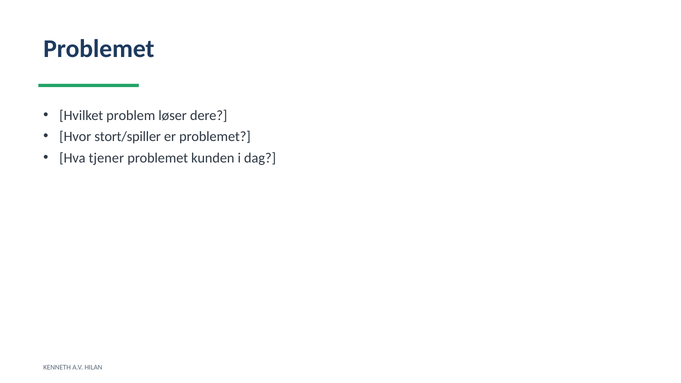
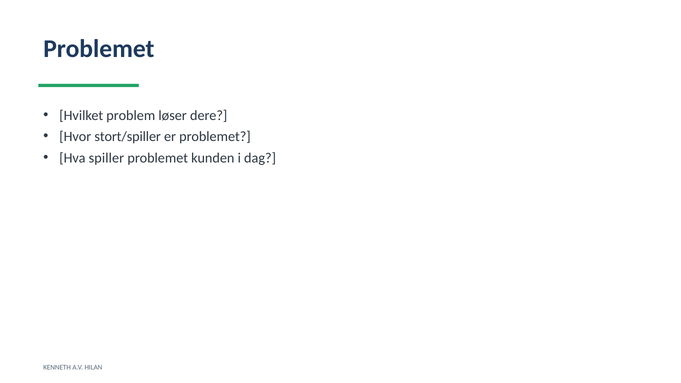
tjener: tjener -> spiller (106, 158)
